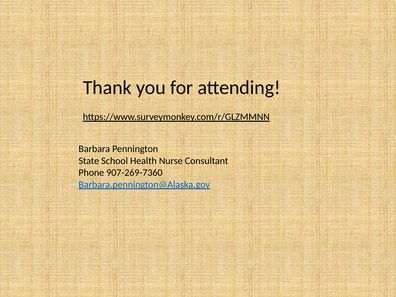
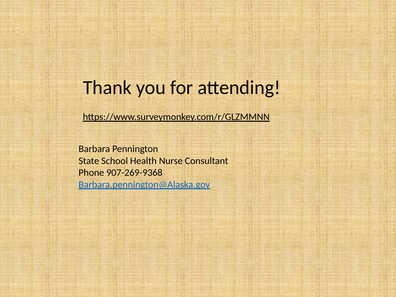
907-269-7360: 907-269-7360 -> 907-269-9368 (134, 173)
